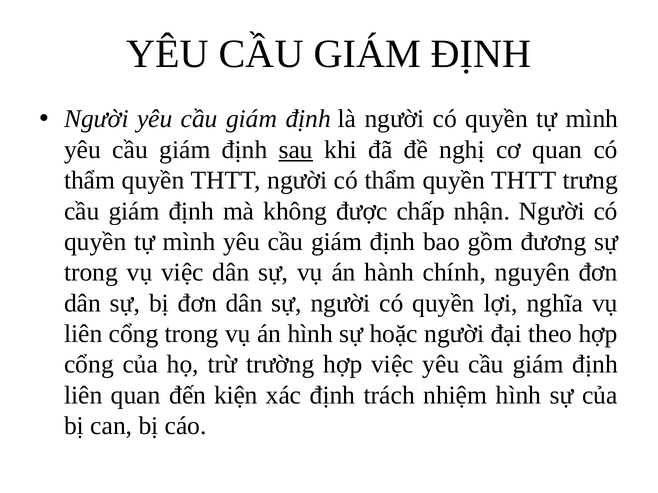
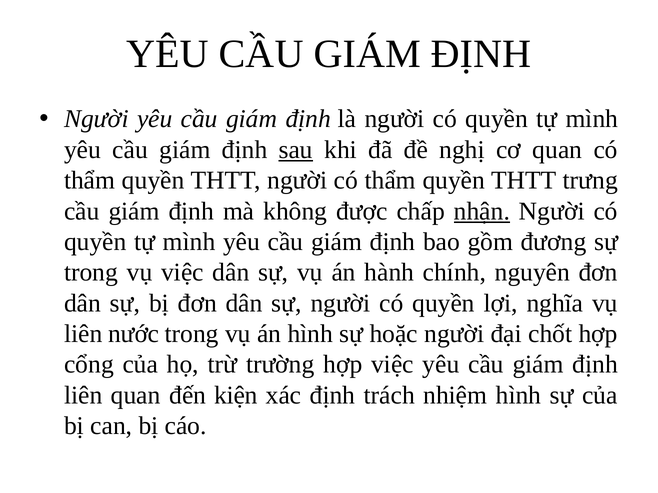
nhận underline: none -> present (482, 211)
liên cổng: cổng -> nước (134, 334)
theo: theo -> chốt (550, 334)
